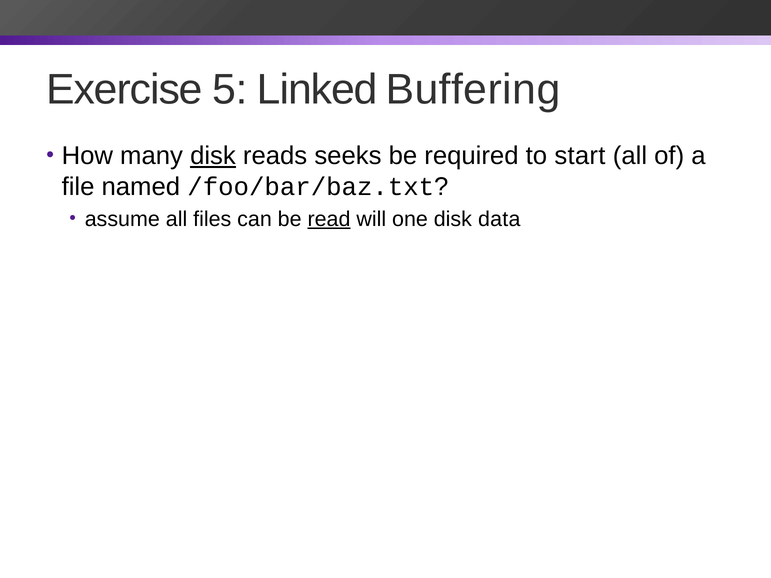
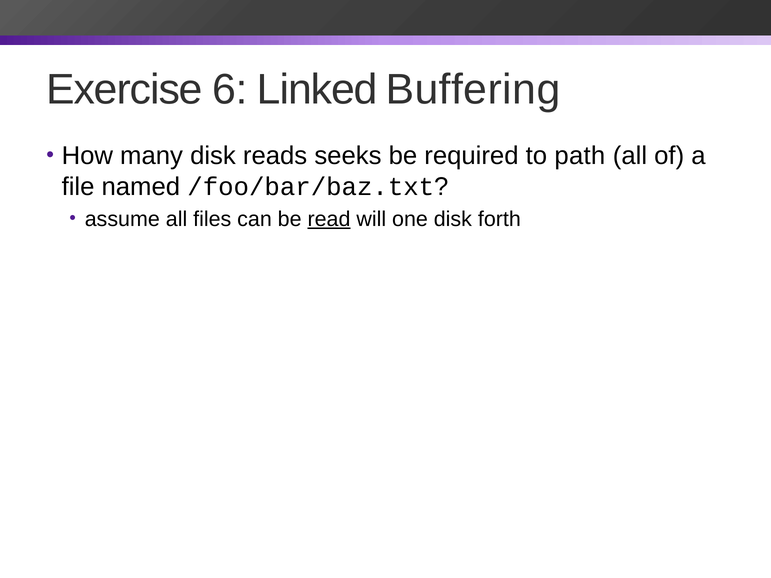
5: 5 -> 6 (230, 90)
disk underline: present -> none (213, 156)
start: start -> path (580, 156)
data: data -> forth (499, 219)
